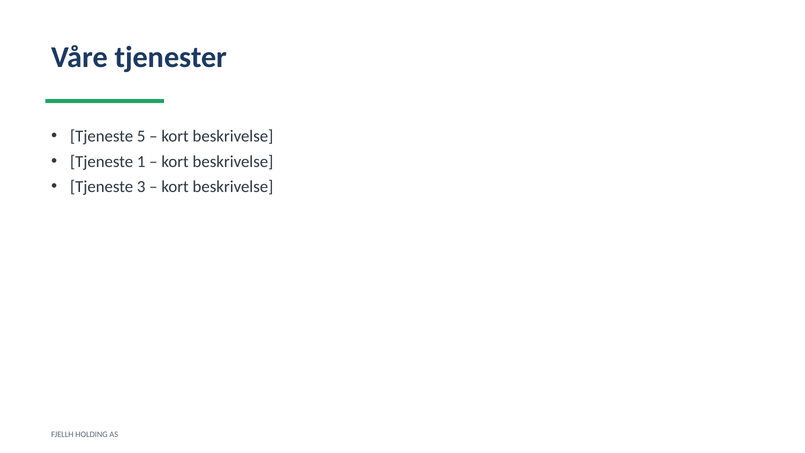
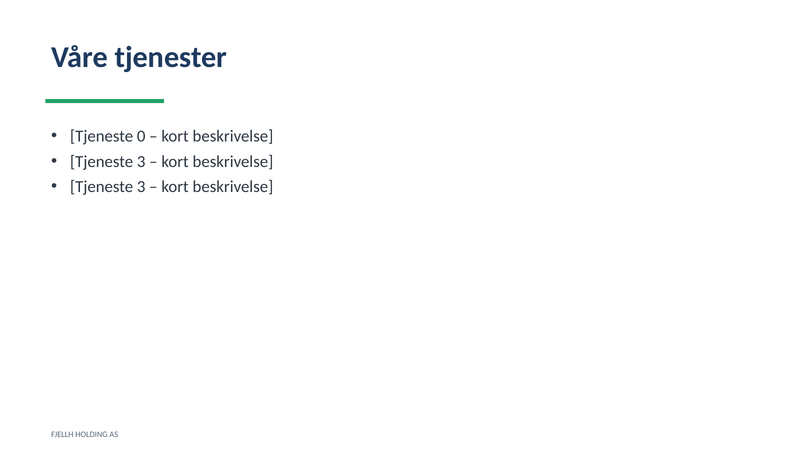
5: 5 -> 0 (141, 136)
1: 1 -> 3 (141, 162)
